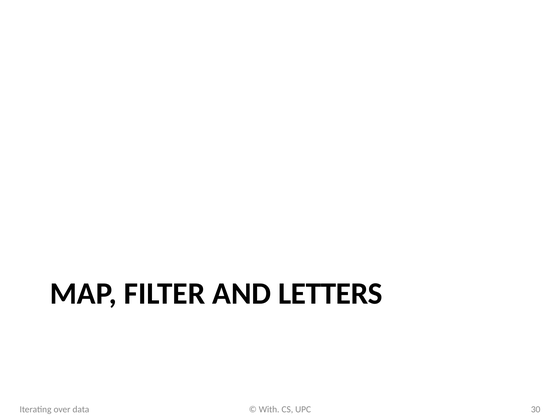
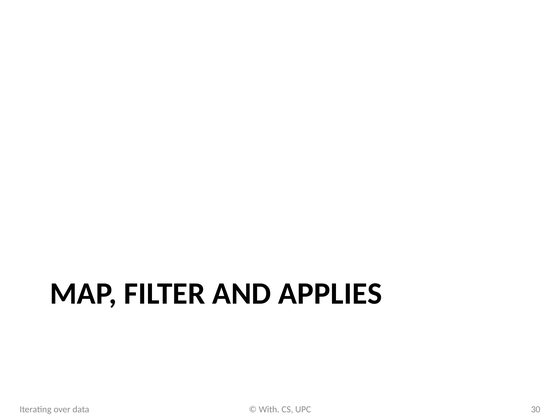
LETTERS: LETTERS -> APPLIES (330, 294)
